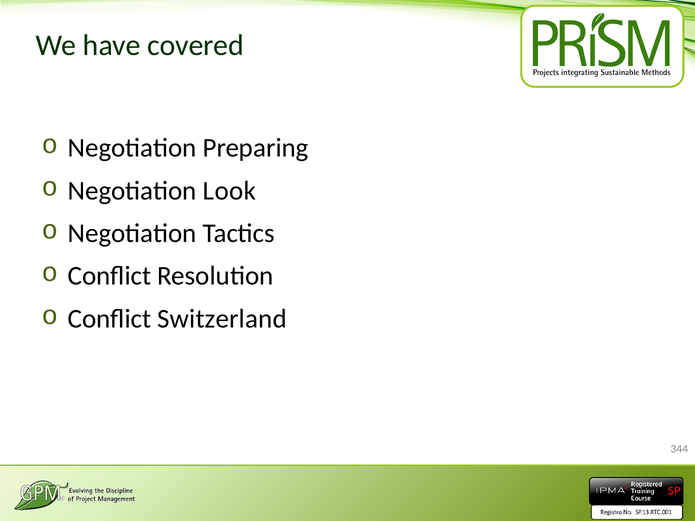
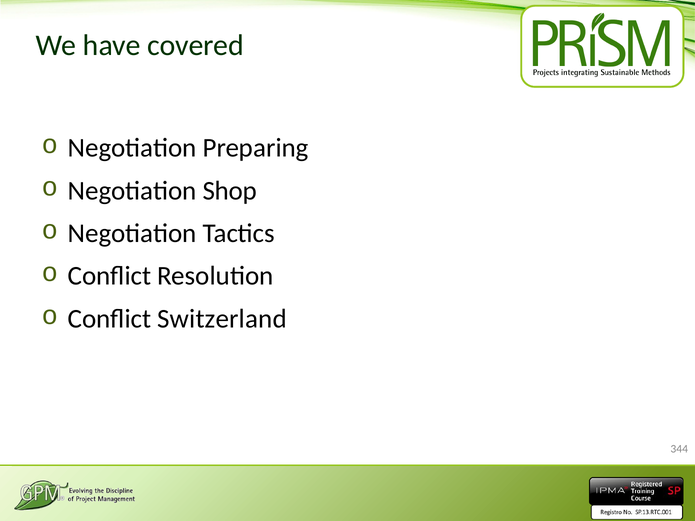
Look: Look -> Shop (230, 191)
